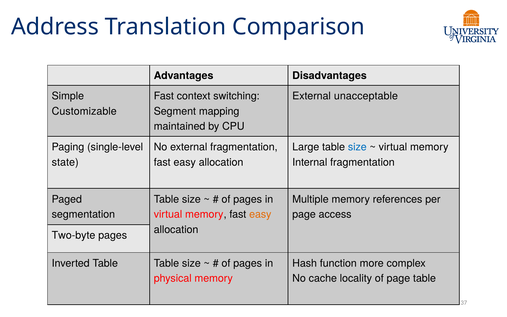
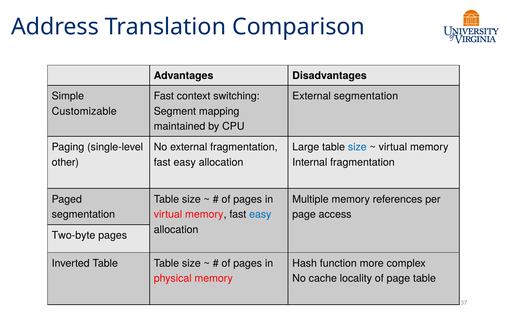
External unacceptable: unacceptable -> segmentation (366, 96)
state: state -> other (65, 162)
easy colour: orange -> blue (260, 214)
